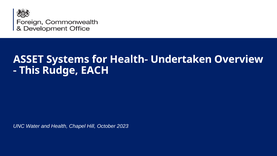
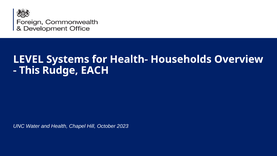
ASSET: ASSET -> LEVEL (28, 59)
Undertaken: Undertaken -> Households (181, 59)
